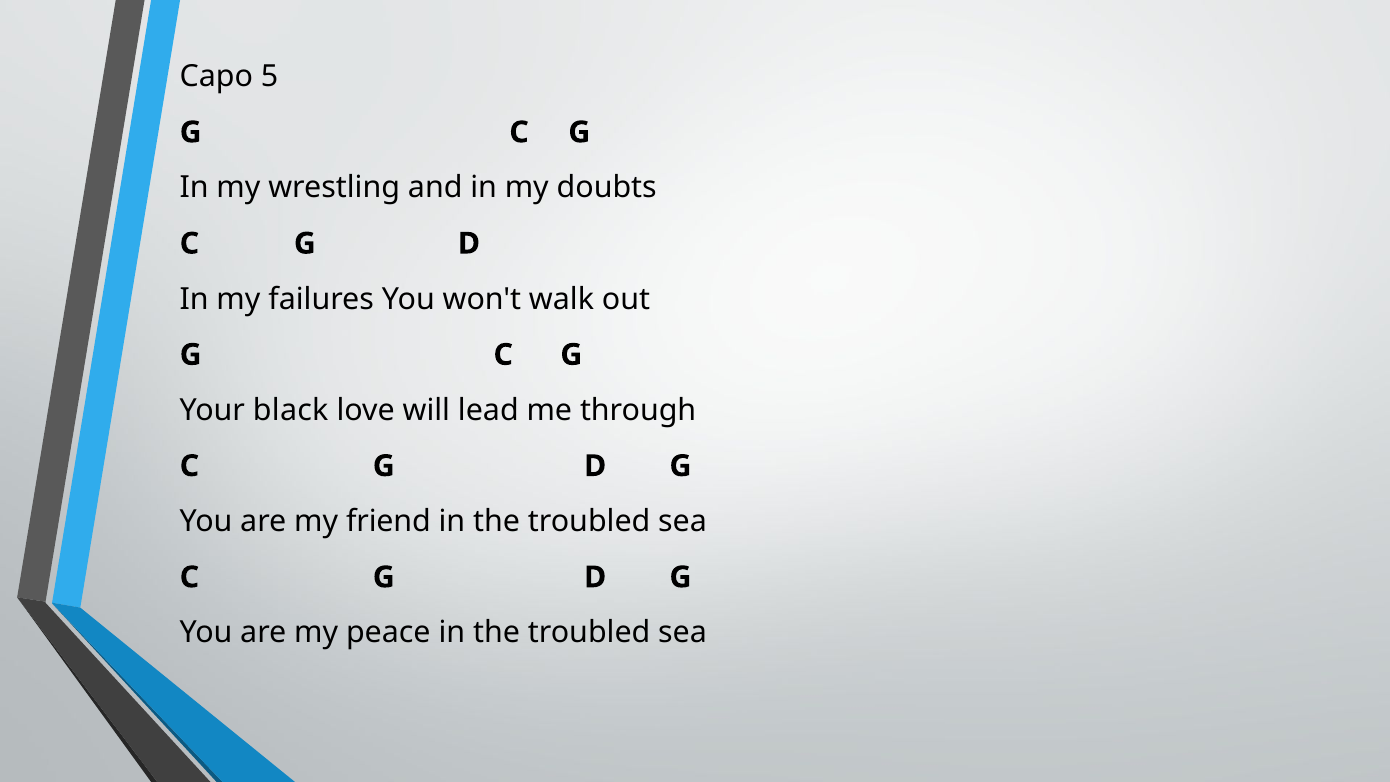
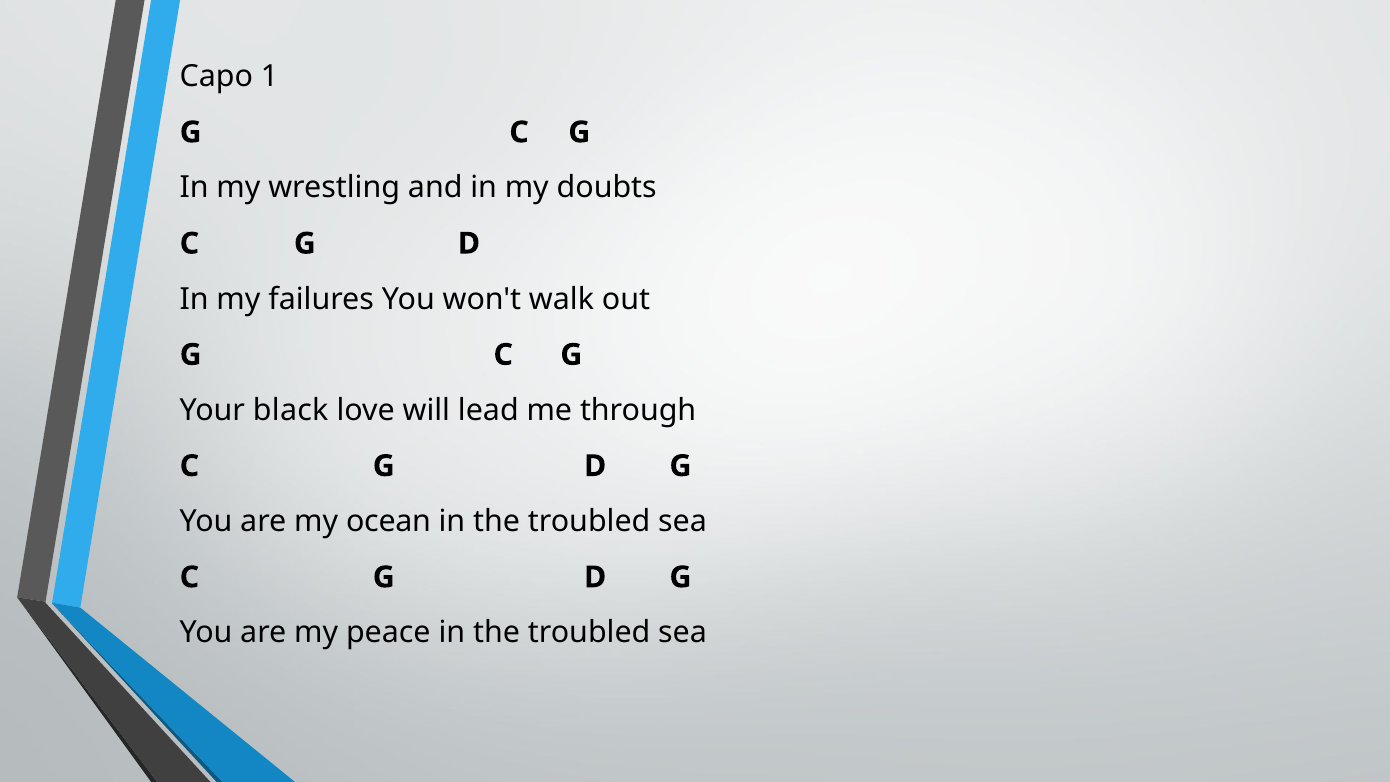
5: 5 -> 1 (269, 77)
friend: friend -> ocean (389, 522)
